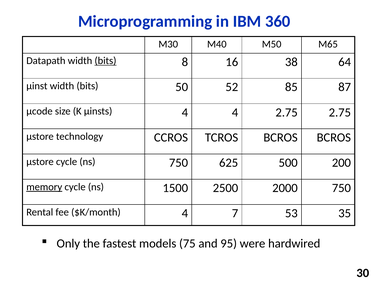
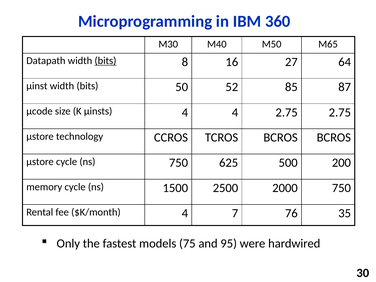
38: 38 -> 27 (291, 62)
memory underline: present -> none (44, 187)
53: 53 -> 76 (291, 213)
